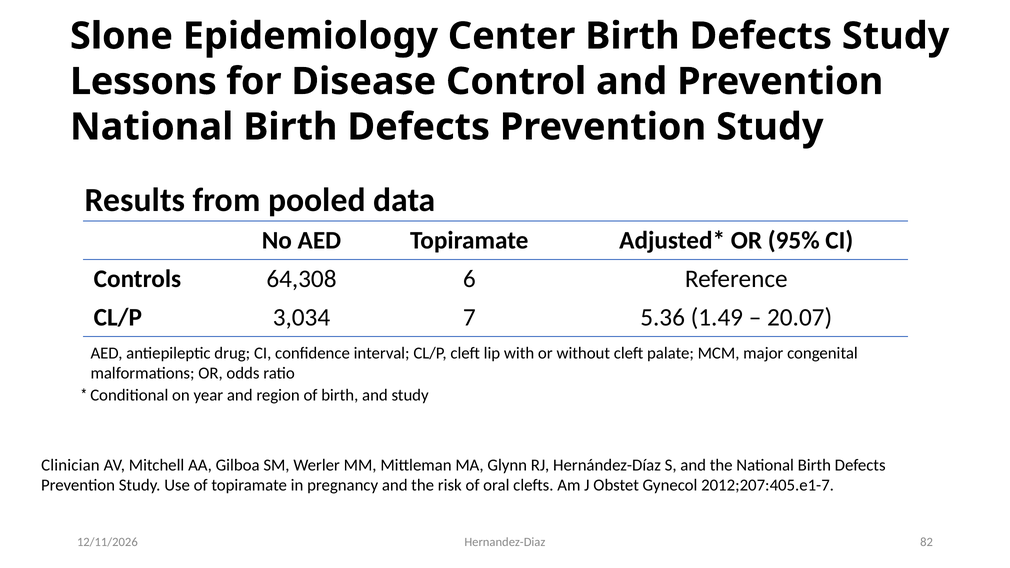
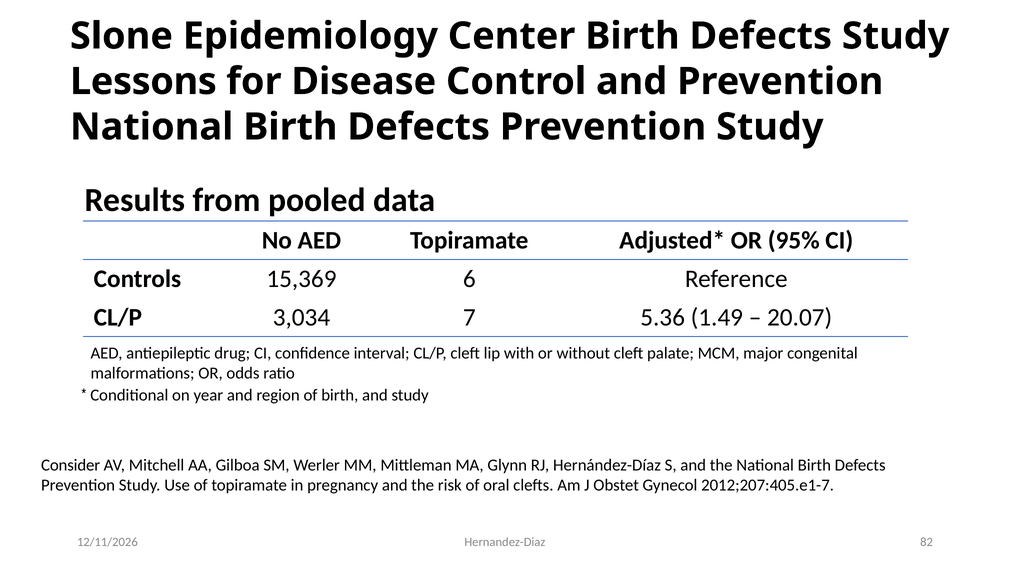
64,308: 64,308 -> 15,369 (301, 279)
Clinician: Clinician -> Consider (71, 465)
